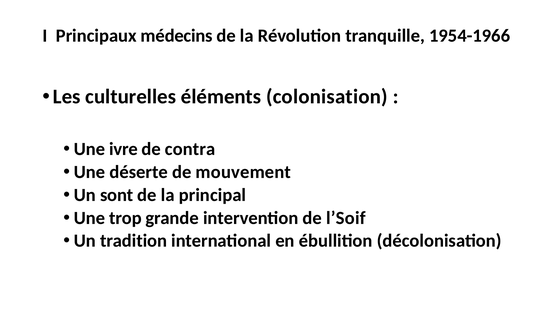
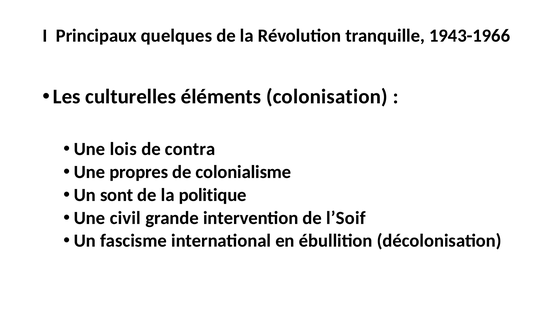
médecins: médecins -> quelques (177, 36)
1954-1966: 1954-1966 -> 1943-1966 (470, 36)
ivre: ivre -> lois (123, 149)
déserte: déserte -> propres (139, 172)
mouvement: mouvement -> colonialisme (243, 172)
principal: principal -> politique (213, 195)
trop: trop -> civil (125, 218)
tradition: tradition -> fascisme (133, 241)
